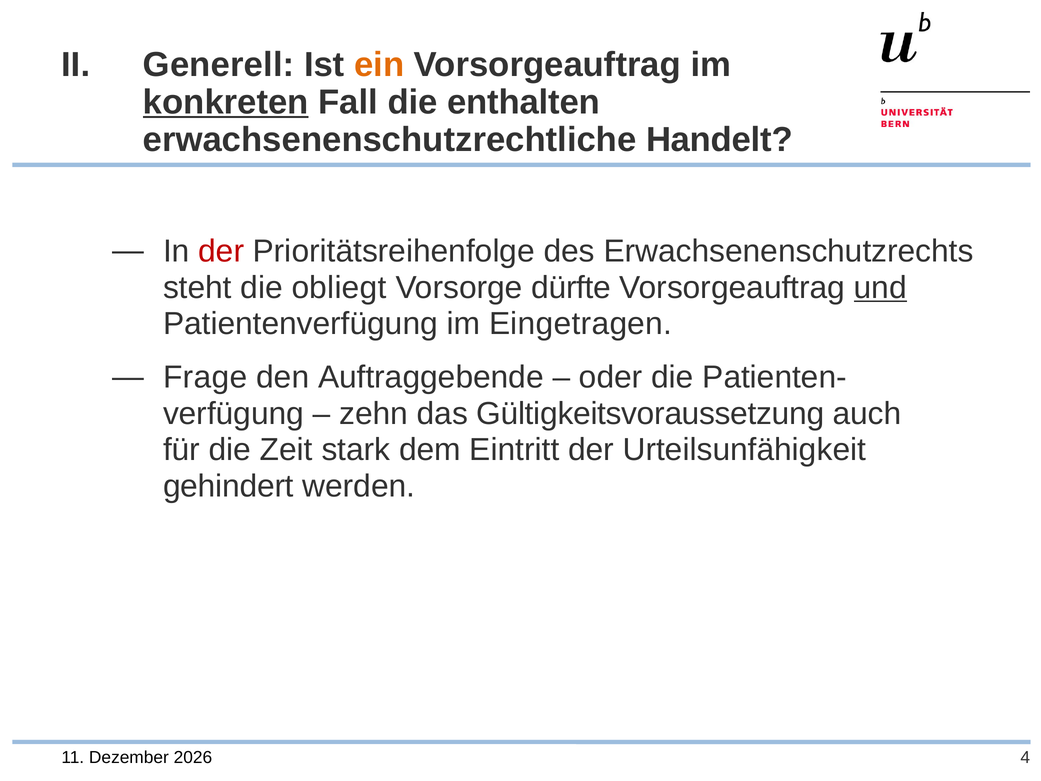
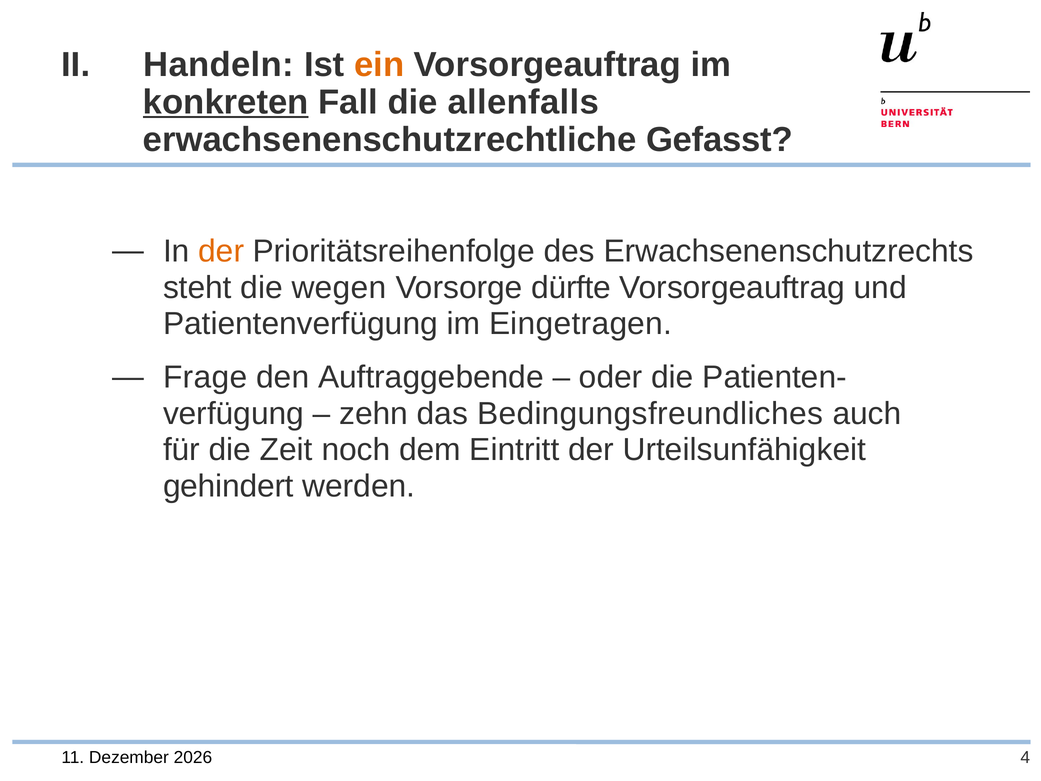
Generell: Generell -> Handeln (219, 65)
enthalten: enthalten -> allenfalls (523, 102)
Handelt: Handelt -> Gefasst (719, 140)
der colour: red -> orange (221, 251)
obliegt: obliegt -> wegen (339, 287)
und underline: present -> none (880, 287)
Gültigkeitsvoraussetzung: Gültigkeitsvoraussetzung -> Bedingungsfreundliches (650, 413)
stark: stark -> noch (356, 450)
